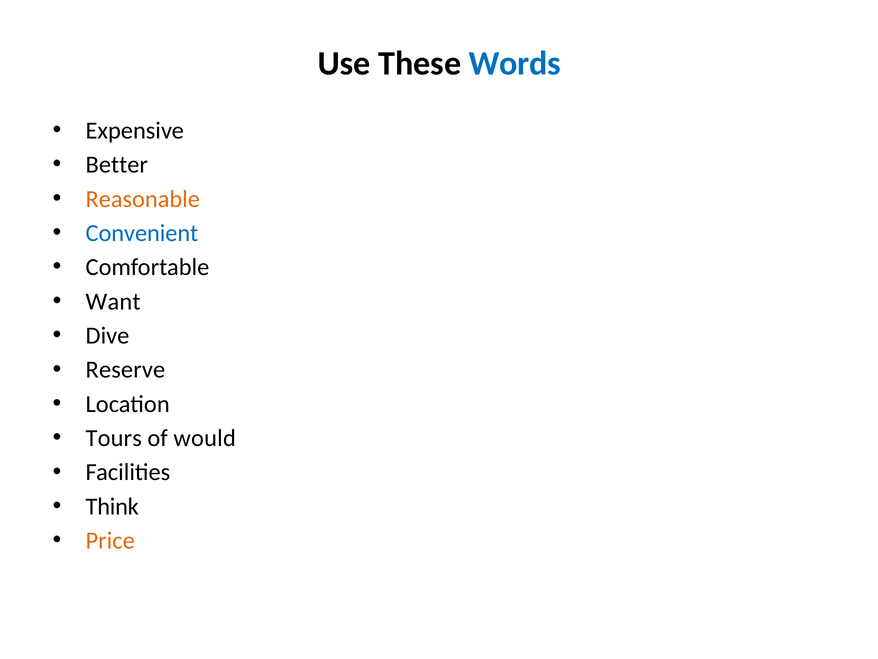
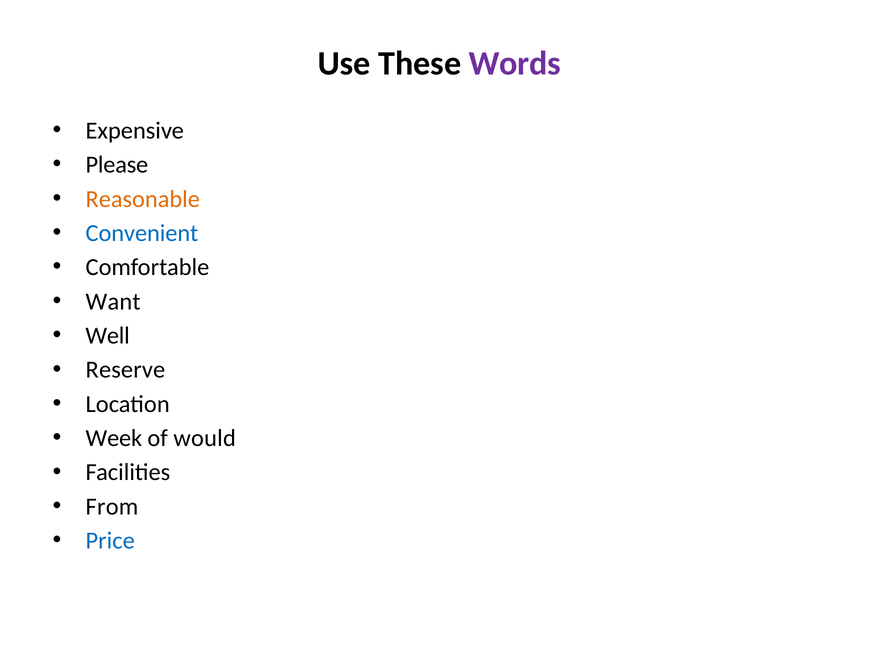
Words colour: blue -> purple (515, 64)
Better: Better -> Please (117, 165)
Dive: Dive -> Well (108, 335)
Tours: Tours -> Week (114, 438)
Think: Think -> From (112, 506)
Price colour: orange -> blue (110, 540)
